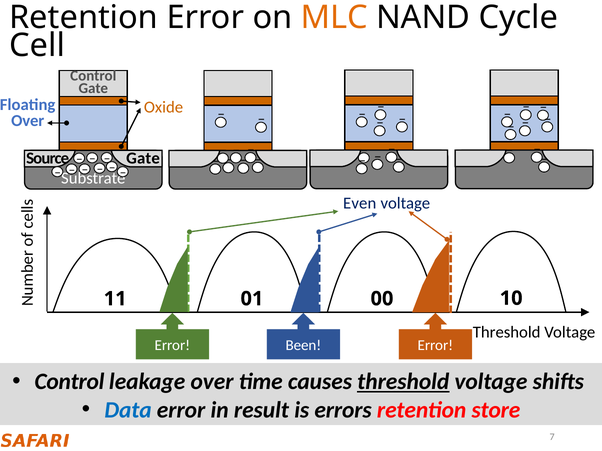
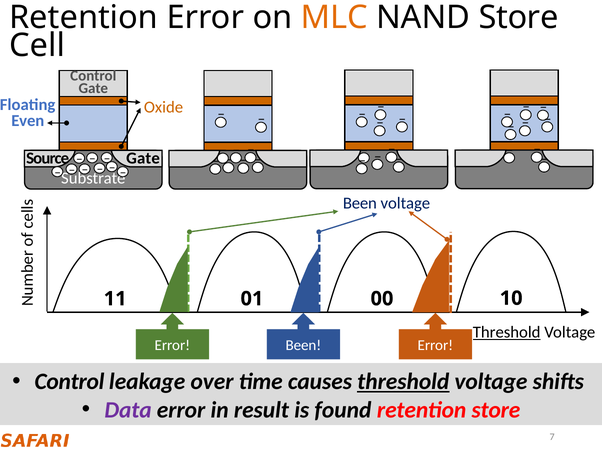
NAND Cycle: Cycle -> Store (519, 17)
Over: Over -> Even (28, 121)
Even: Even -> Been (360, 203)
Threshold underline: none -> present (507, 333)
Data colour: blue -> purple (128, 410)
errors: errors -> found (343, 410)
